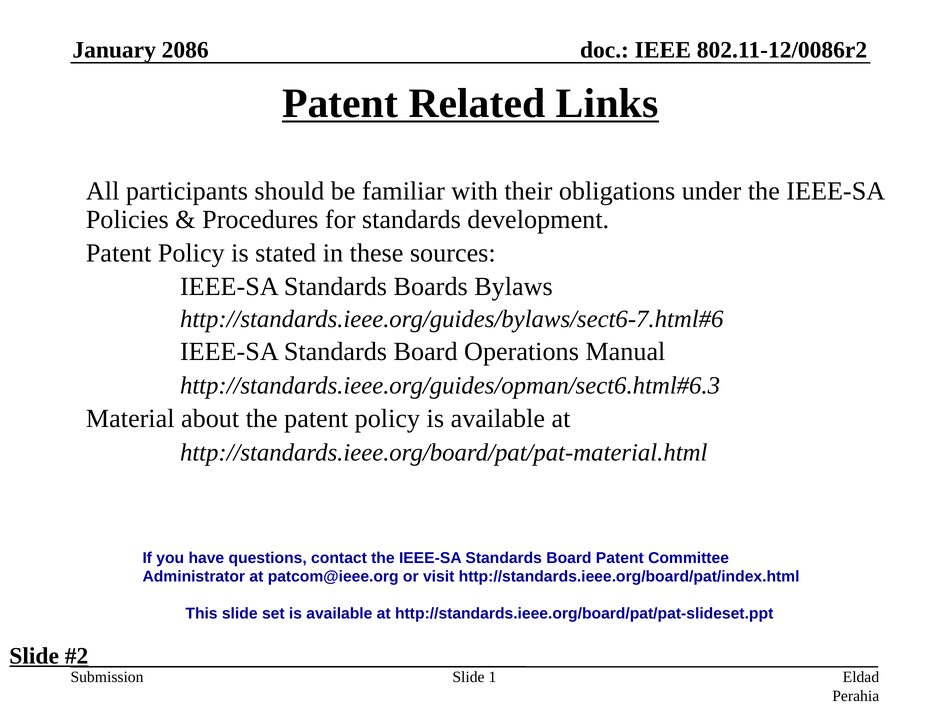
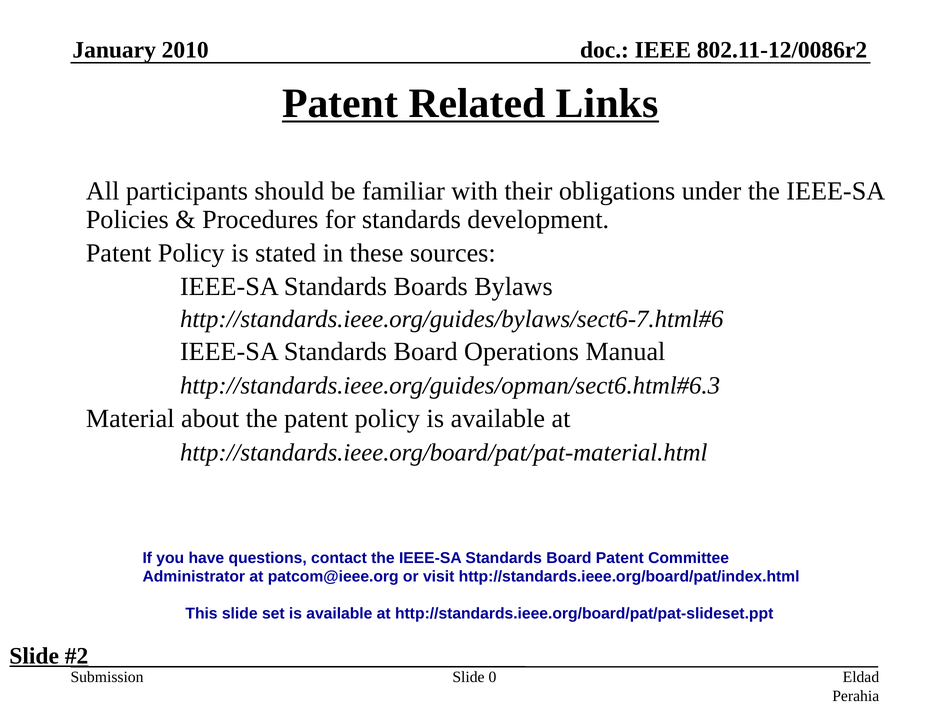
2086: 2086 -> 2010 (185, 50)
1: 1 -> 0 (492, 677)
